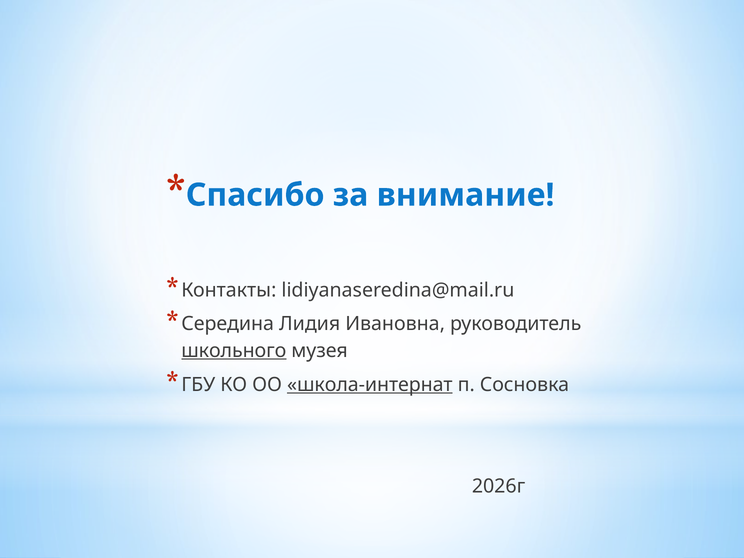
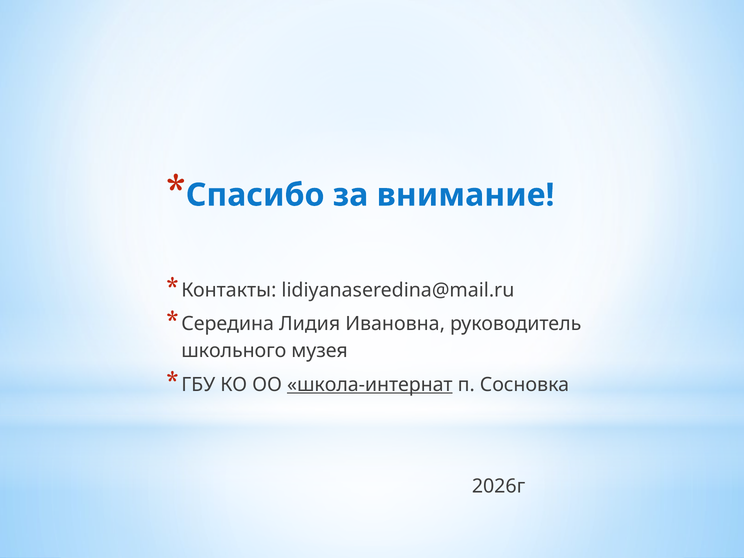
школьного underline: present -> none (234, 351)
